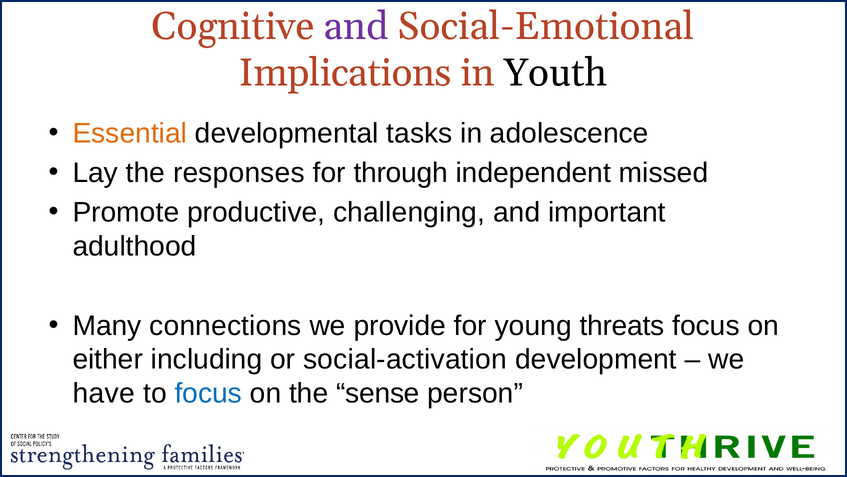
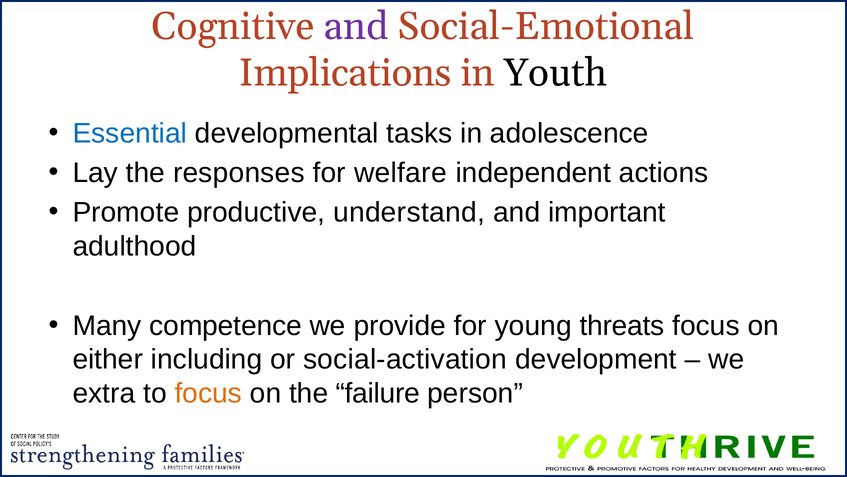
Essential colour: orange -> blue (130, 133)
through: through -> welfare (400, 173)
missed: missed -> actions (664, 173)
challenging: challenging -> understand (409, 212)
connections: connections -> competence (226, 325)
have: have -> extra (104, 393)
focus colour: blue -> orange (208, 393)
sense: sense -> failure (378, 393)
